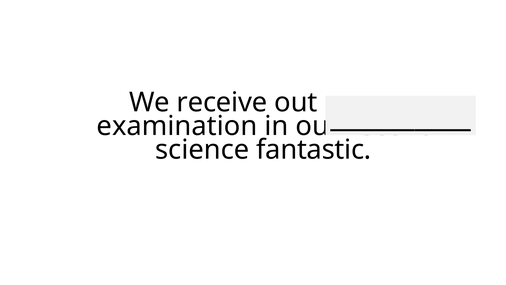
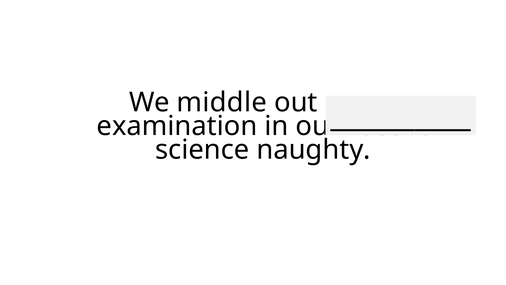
receive: receive -> middle (222, 102)
fantastic: fantastic -> naughty (314, 150)
